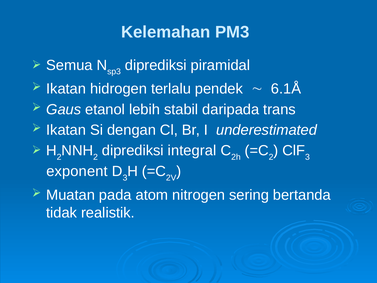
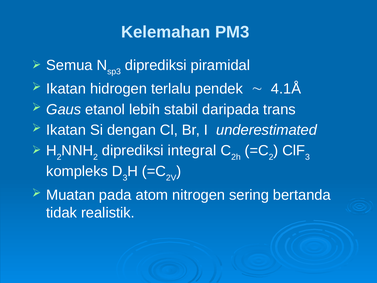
6.1Å: 6.1Å -> 4.1Å (286, 89)
exponent: exponent -> kompleks (77, 171)
